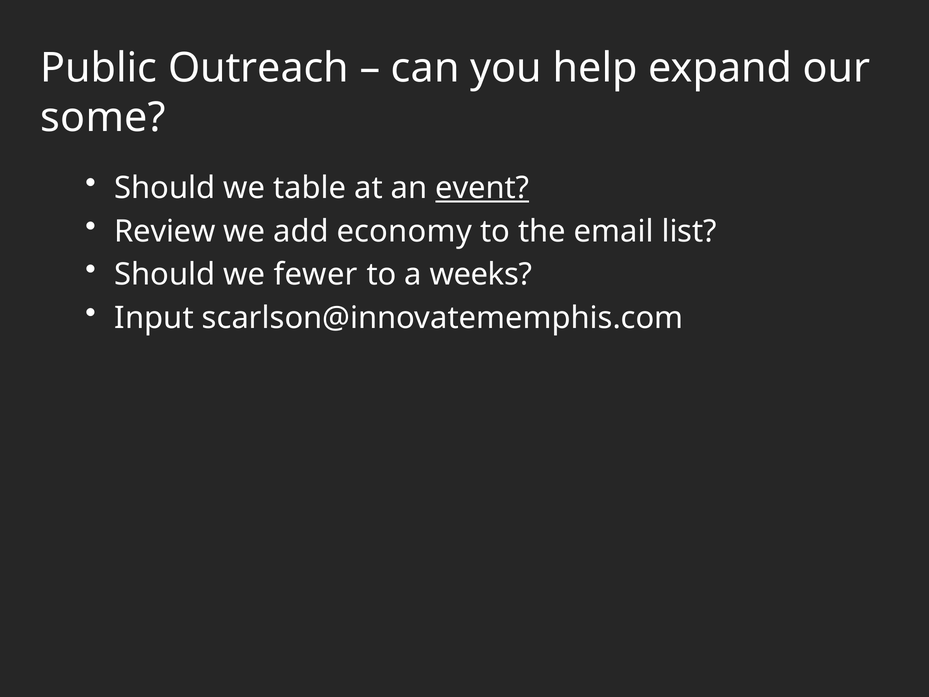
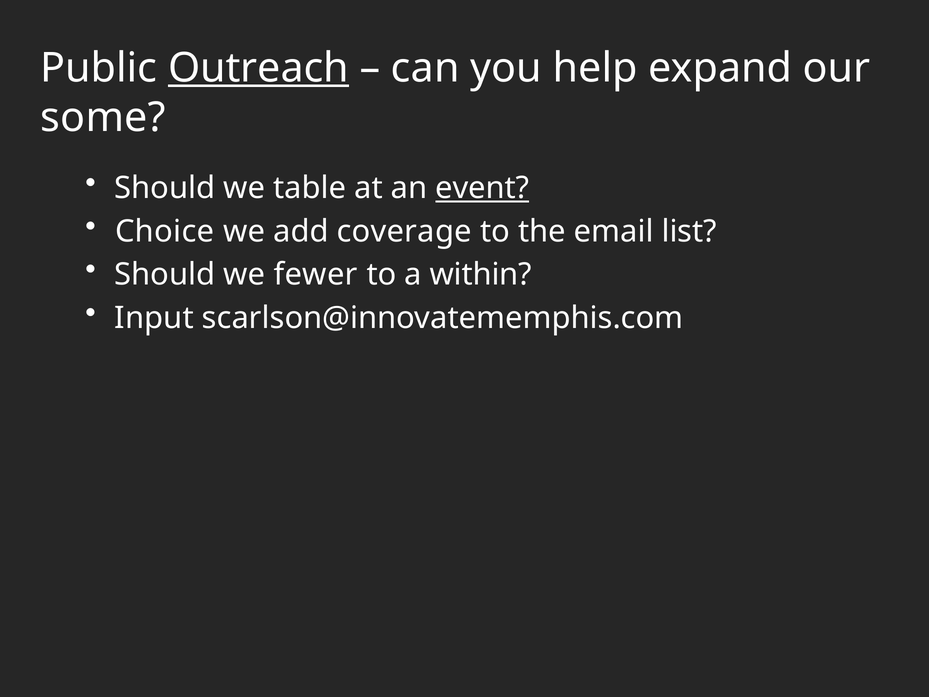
Outreach underline: none -> present (258, 68)
Review: Review -> Choice (165, 231)
economy: economy -> coverage (404, 231)
weeks: weeks -> within (481, 275)
